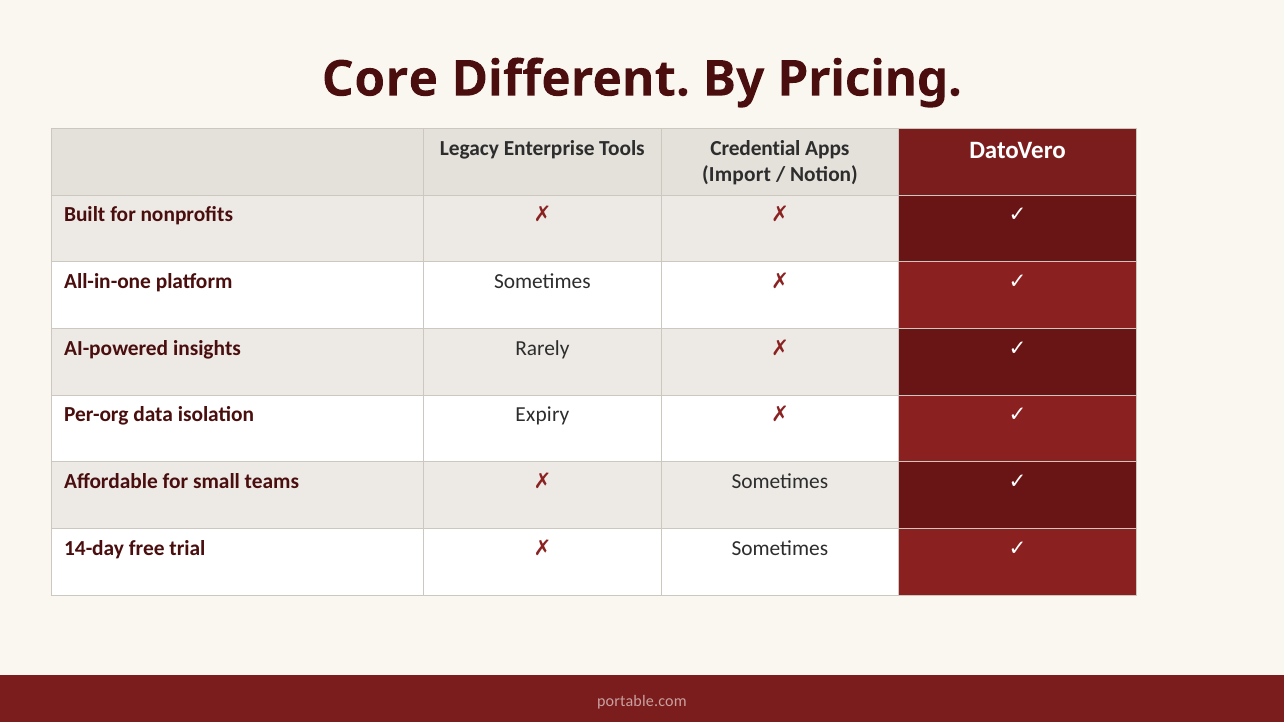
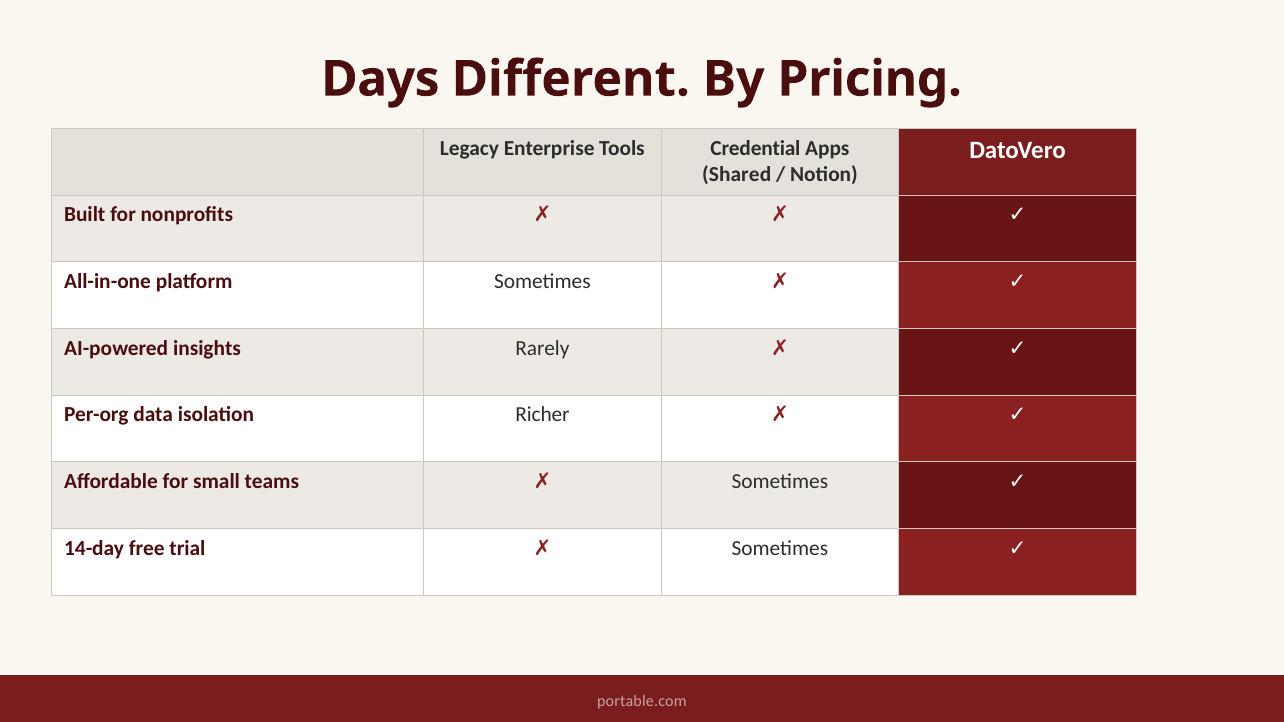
Core: Core -> Days (380, 79)
Import: Import -> Shared (737, 174)
Expiry: Expiry -> Richer (543, 415)
